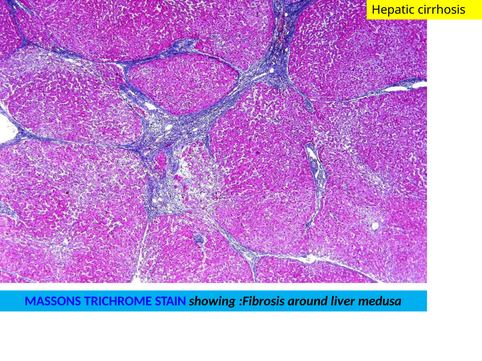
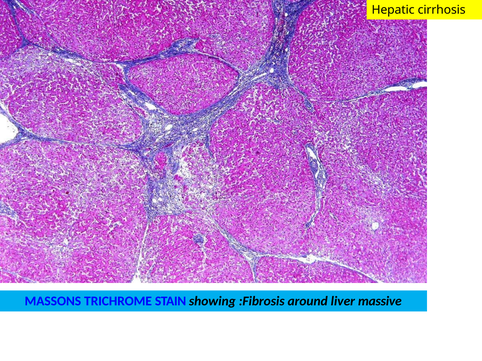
medusa: medusa -> massive (380, 302)
